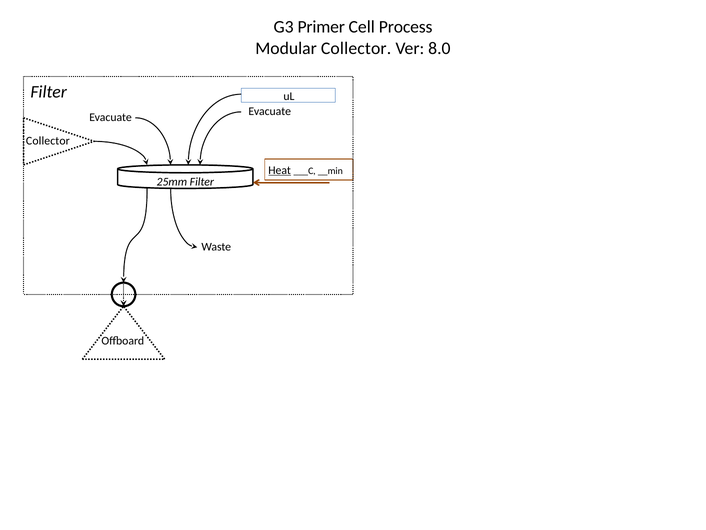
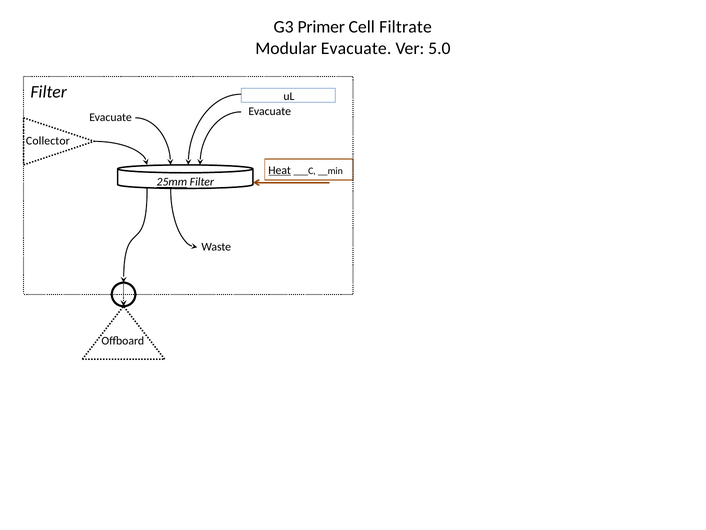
Process: Process -> Filtrate (406, 27)
Modular Collector: Collector -> Evacuate (356, 48)
8.0: 8.0 -> 5.0 (439, 48)
25mm underline: none -> present (172, 182)
